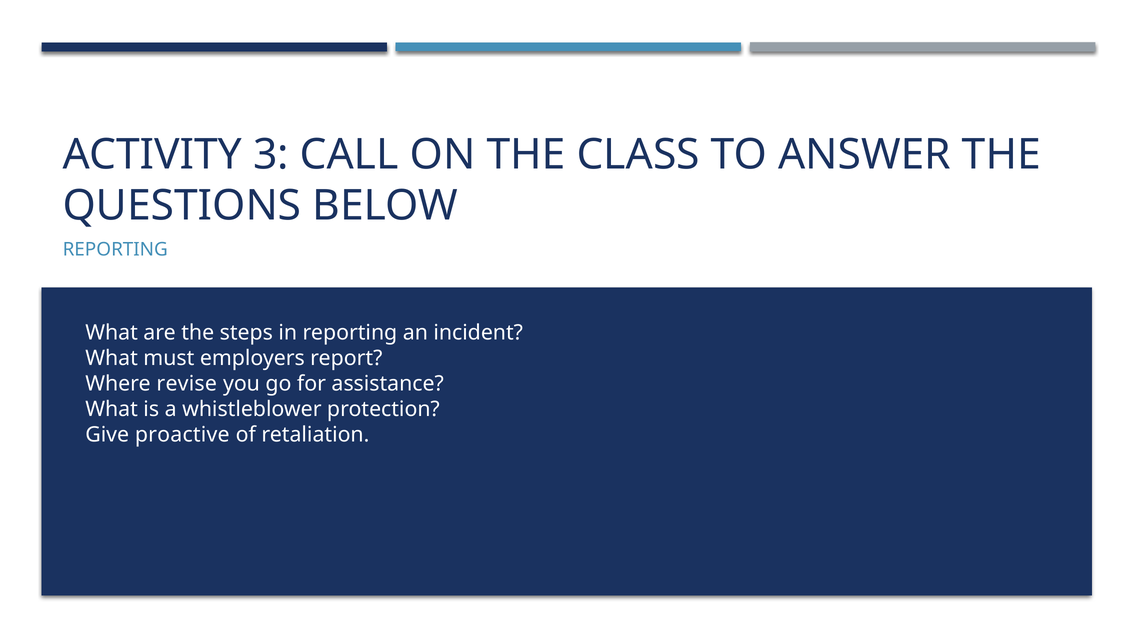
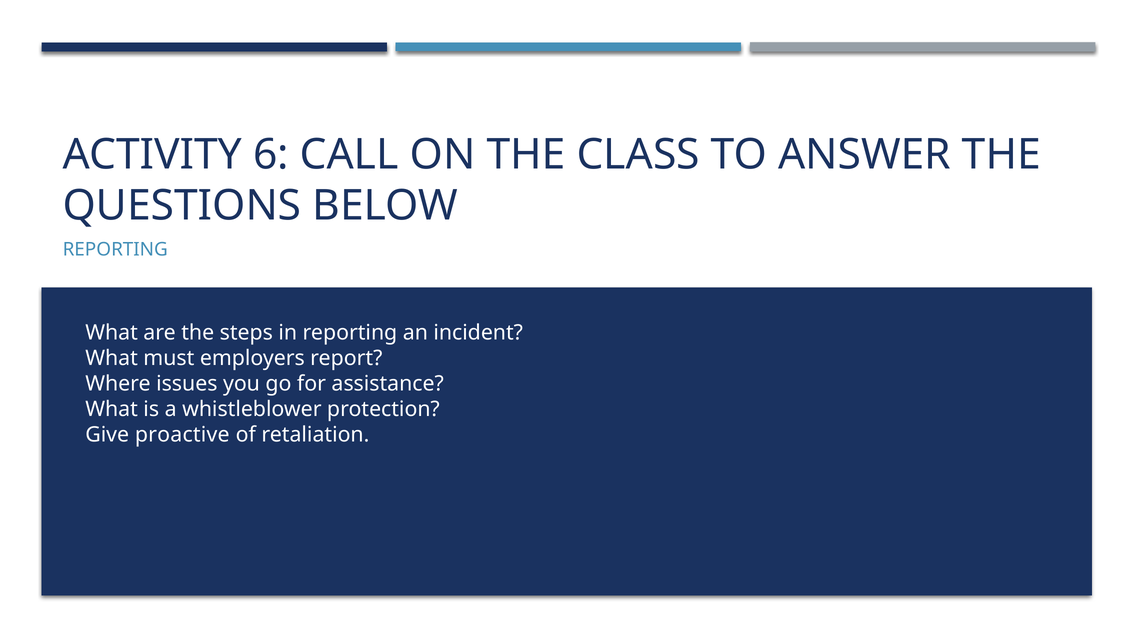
3: 3 -> 6 (271, 155)
revise: revise -> issues (187, 384)
